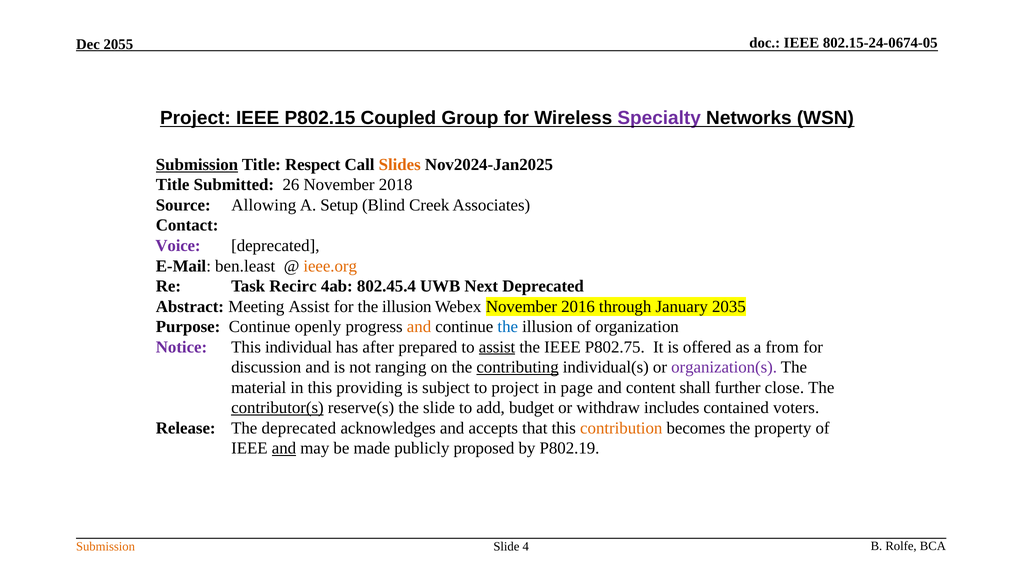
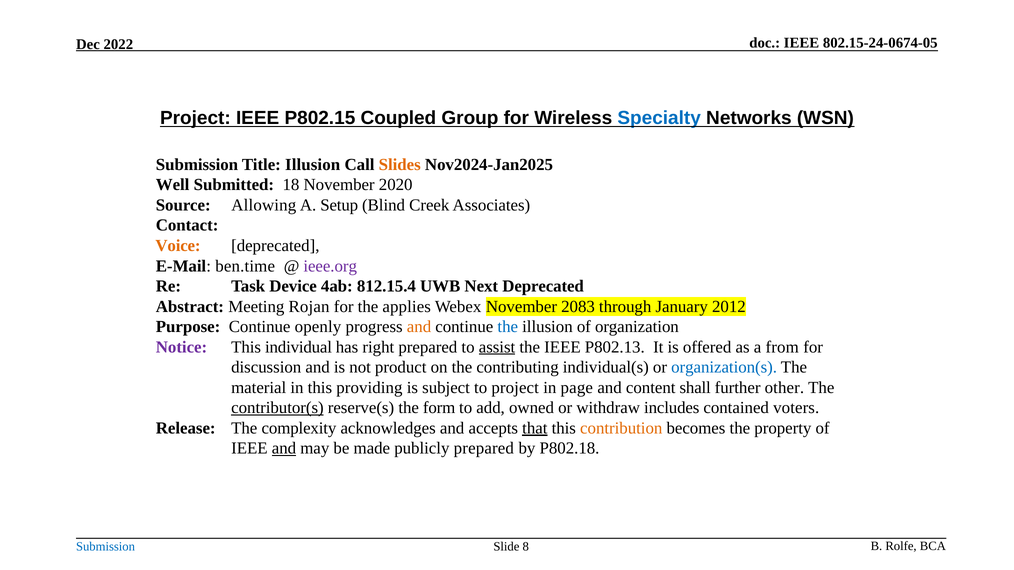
2055: 2055 -> 2022 (118, 44)
Specialty colour: purple -> blue (659, 118)
Submission underline: present -> none (197, 165)
Title Respect: Respect -> Illusion (313, 165)
Title: Title -> Well (173, 185)
26: 26 -> 18 (291, 185)
2018: 2018 -> 2020 (396, 185)
Voice colour: purple -> orange (178, 246)
ben.least: ben.least -> ben.time (245, 266)
ieee.org colour: orange -> purple (330, 266)
Recirc: Recirc -> Device (293, 286)
802.45.4: 802.45.4 -> 812.15.4 (386, 286)
Meeting Assist: Assist -> Rojan (309, 307)
for the illusion: illusion -> applies (407, 307)
2016: 2016 -> 2083 (578, 307)
2035: 2035 -> 2012 (729, 307)
after: after -> right (378, 347)
P802.75: P802.75 -> P802.13 (615, 347)
ranging: ranging -> product (401, 367)
contributing underline: present -> none (518, 367)
organization(s colour: purple -> blue (724, 367)
close: close -> other (784, 388)
the slide: slide -> form (439, 408)
budget: budget -> owned (532, 408)
The deprecated: deprecated -> complexity (299, 428)
that underline: none -> present (535, 428)
publicly proposed: proposed -> prepared (484, 449)
P802.19: P802.19 -> P802.18 (570, 449)
Submission colour: orange -> blue (105, 547)
4: 4 -> 8 (526, 547)
